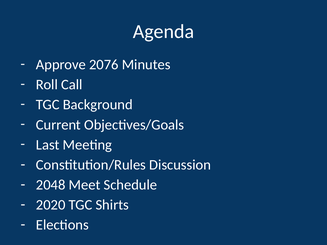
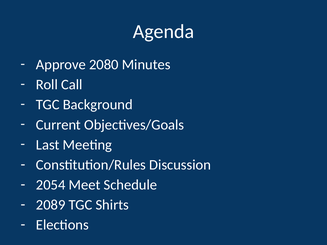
2076: 2076 -> 2080 (104, 65)
2048: 2048 -> 2054 (51, 185)
2020: 2020 -> 2089 (51, 205)
